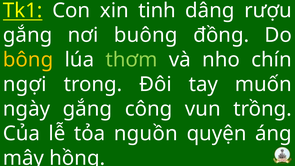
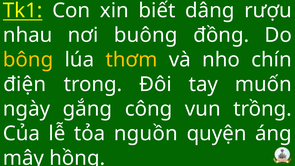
tinh: tinh -> biết (157, 11)
gắng: gắng -> nhau (28, 35)
thơm colour: light green -> yellow (131, 60)
ngợi: ngợi -> điện (25, 84)
